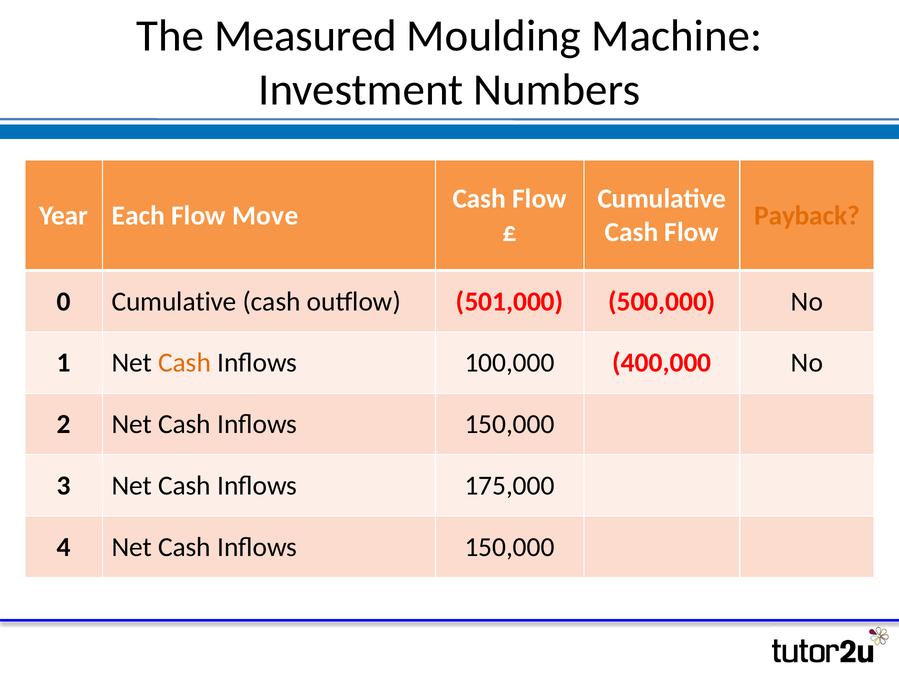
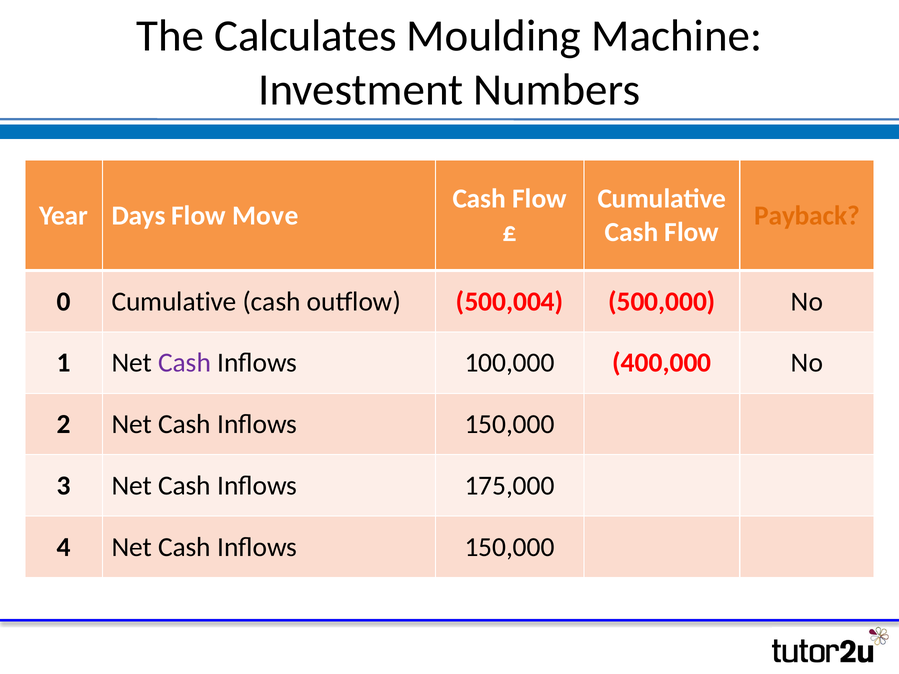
Measured: Measured -> Calculates (306, 36)
Each: Each -> Days (139, 216)
501,000: 501,000 -> 500,004 (510, 302)
Cash colour: orange -> purple (184, 363)
